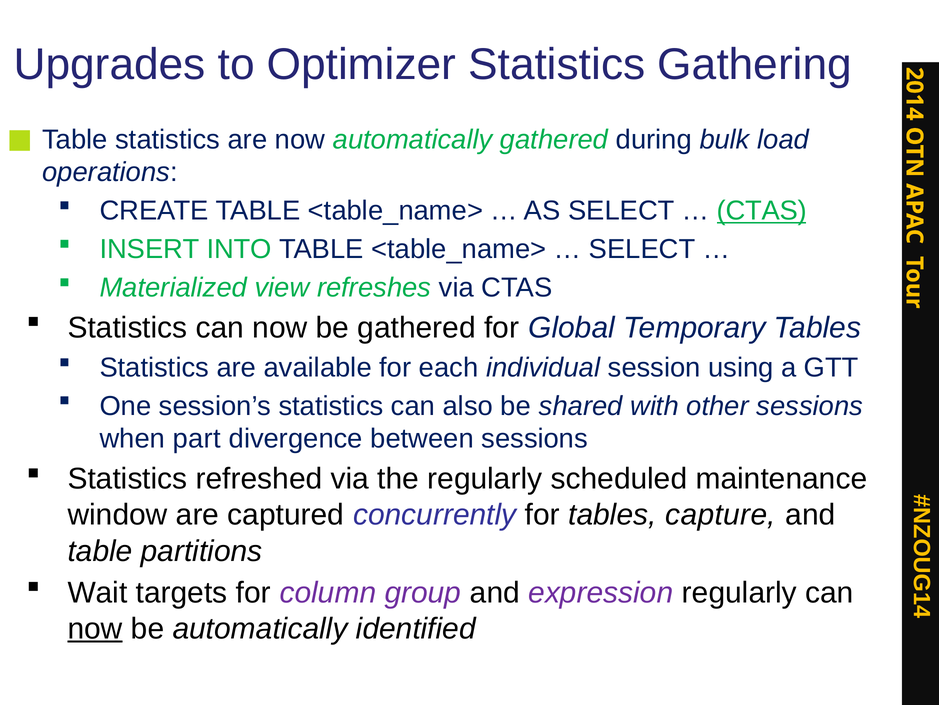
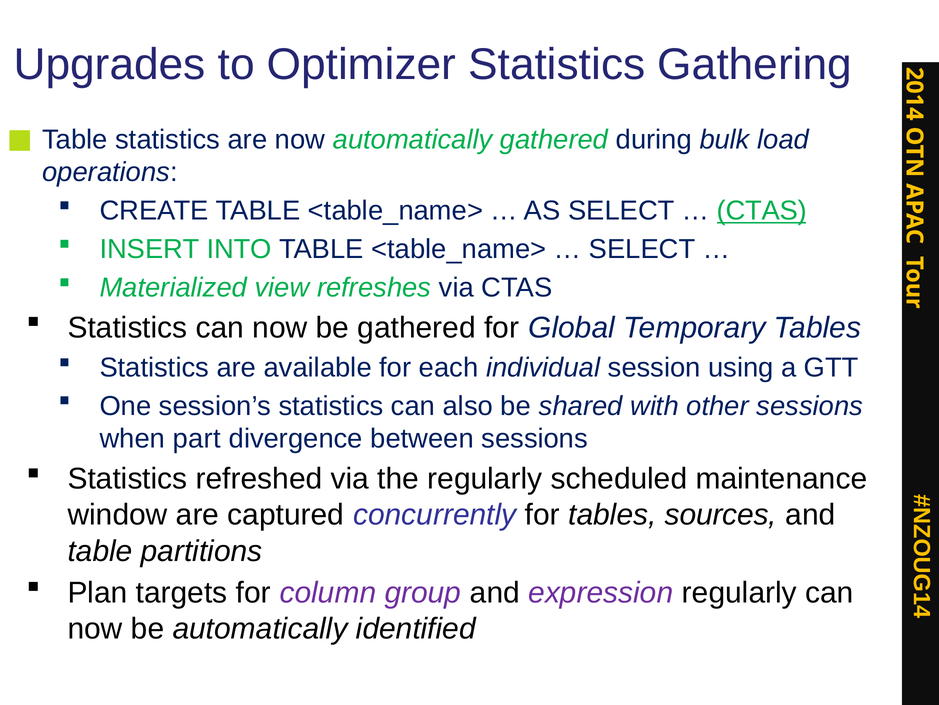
capture: capture -> sources (721, 515)
Wait: Wait -> Plan (97, 592)
now underline: present -> none (95, 628)
